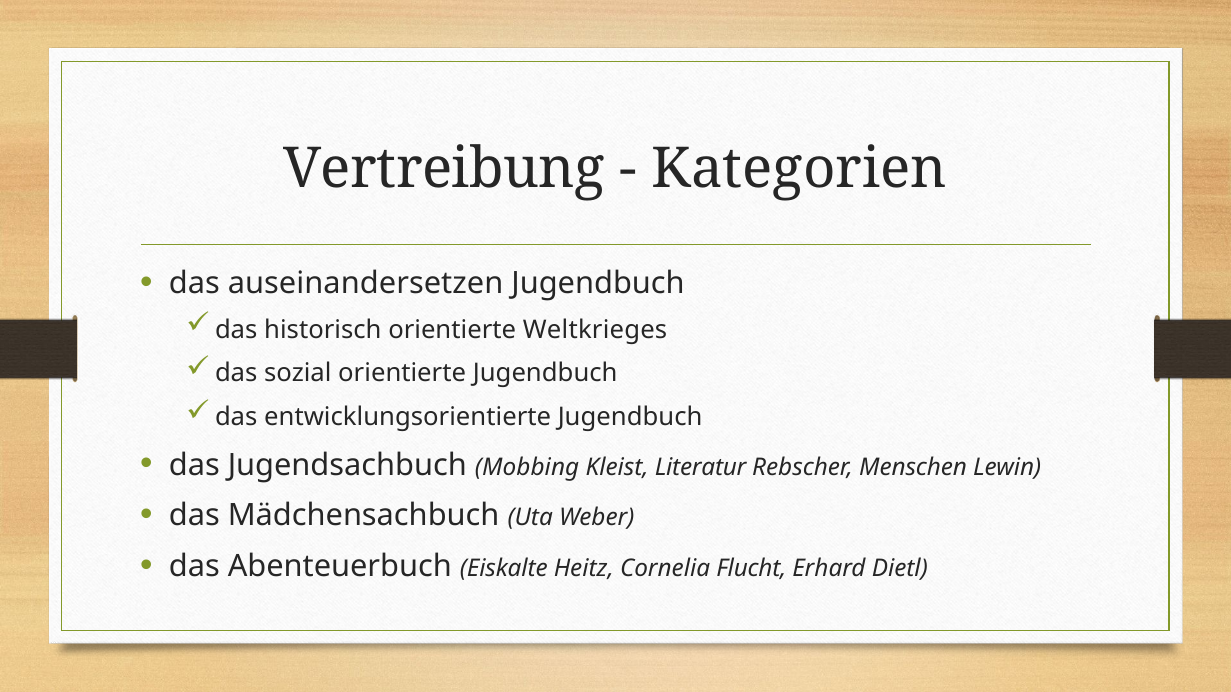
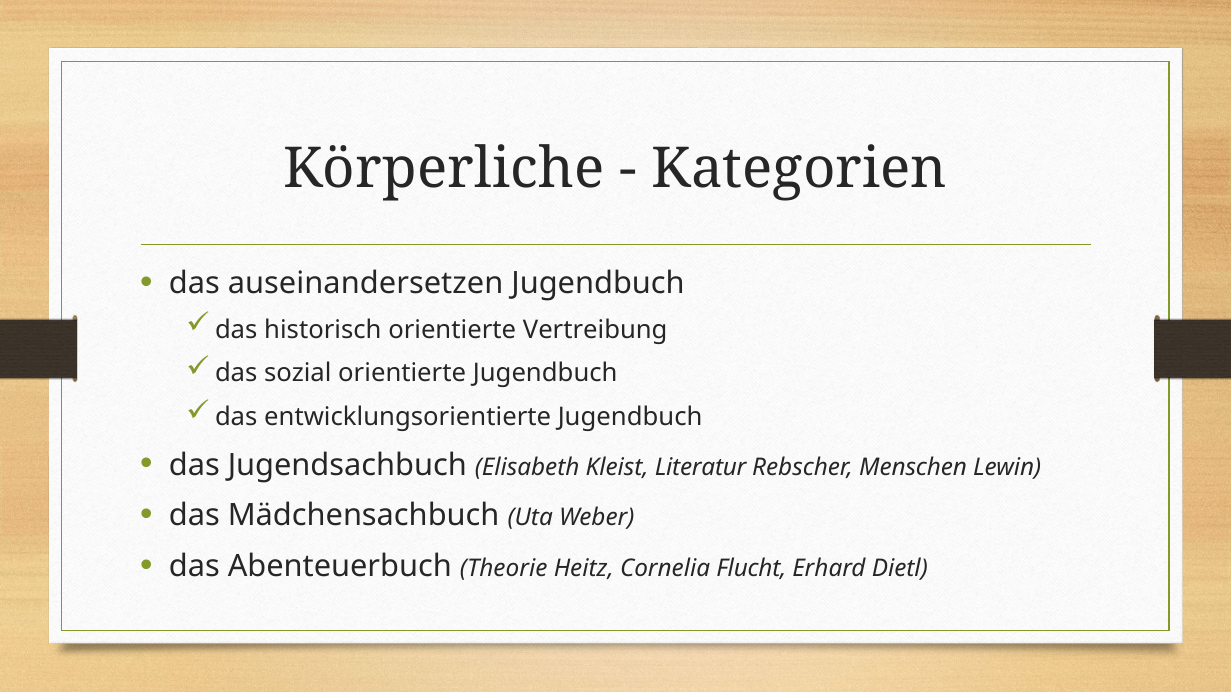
Vertreibung: Vertreibung -> Körperliche (444, 169)
Weltkrieges: Weltkrieges -> Vertreibung (595, 330)
Mobbing: Mobbing -> Elisabeth (527, 467)
Eiskalte: Eiskalte -> Theorie (504, 569)
